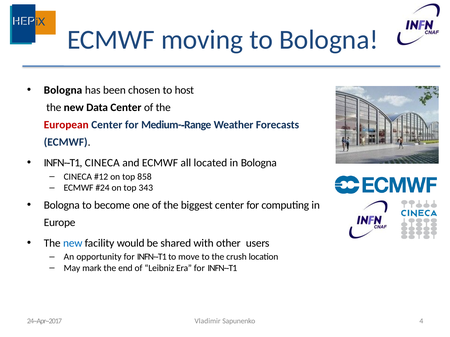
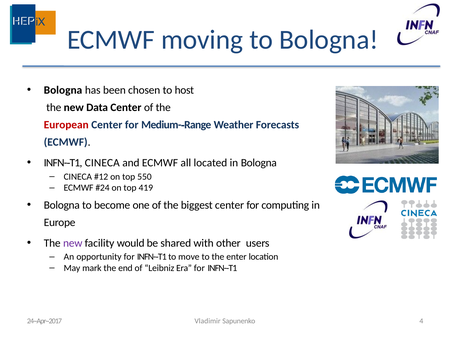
858: 858 -> 550 (144, 177)
343: 343 -> 419 (146, 188)
new colour: blue -> purple (73, 244)
crush: crush -> enter (237, 257)
